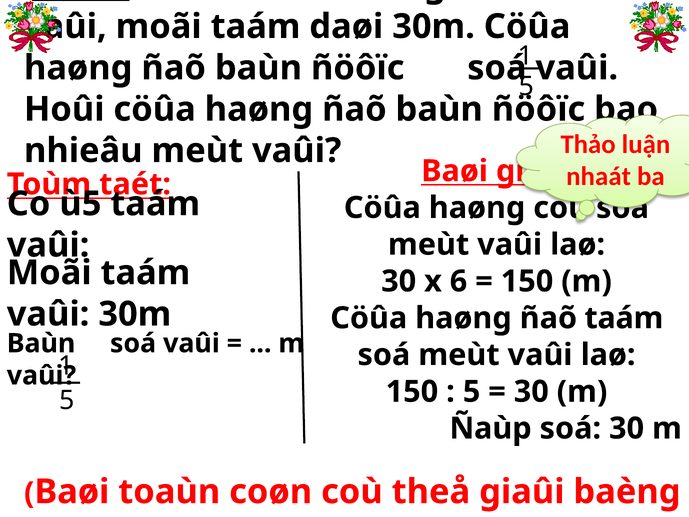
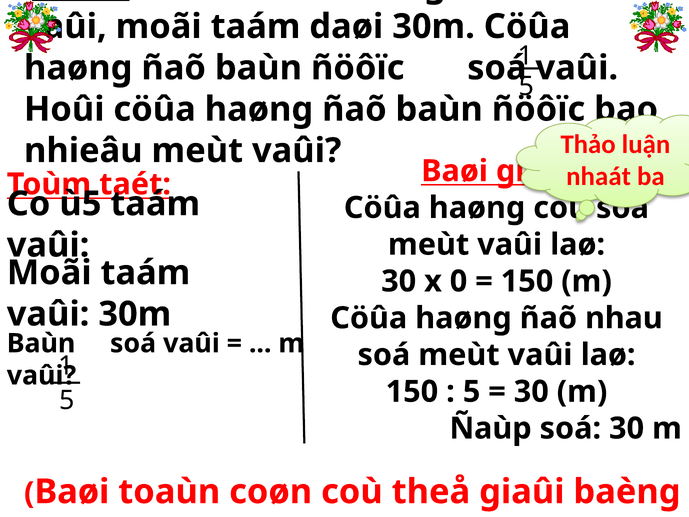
6: 6 -> 0 (459, 281)
ñaõ taám: taám -> nhau (624, 318)
